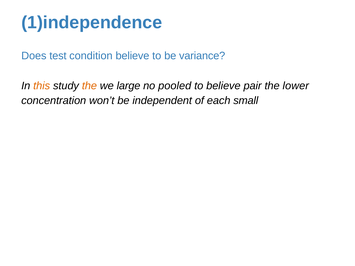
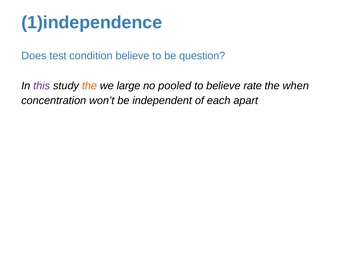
variance: variance -> question (202, 56)
this colour: orange -> purple (42, 86)
pair: pair -> rate (253, 86)
lower: lower -> when (296, 86)
small: small -> apart (246, 101)
